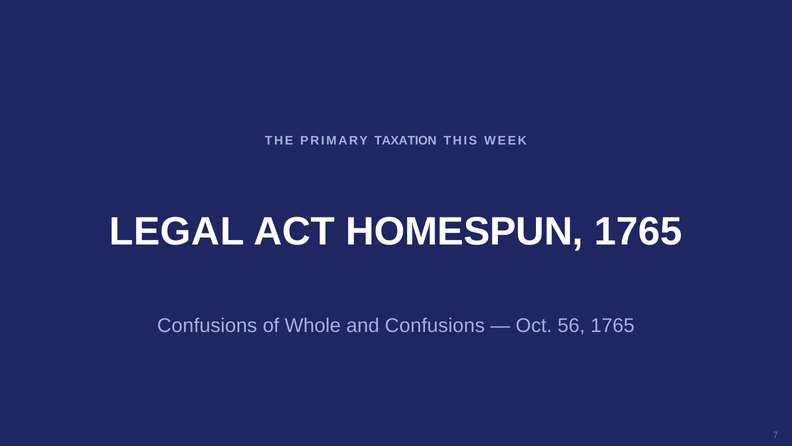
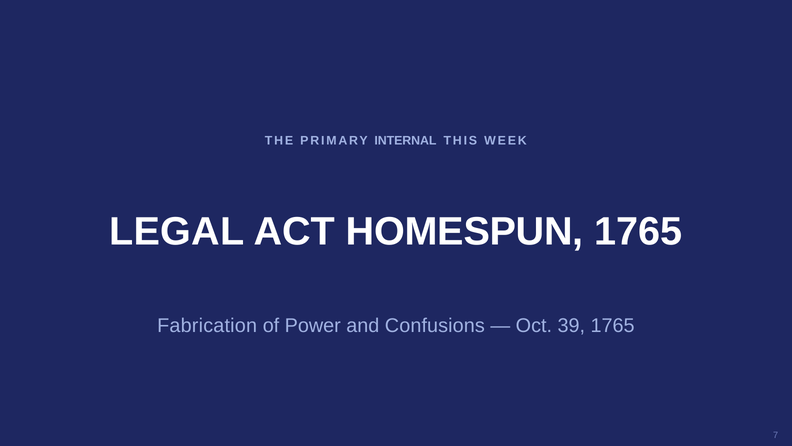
TAXATION: TAXATION -> INTERNAL (405, 140)
Confusions: Confusions -> Fabrication (207, 325)
Whole: Whole -> Power (313, 325)
56: 56 -> 39 (571, 325)
